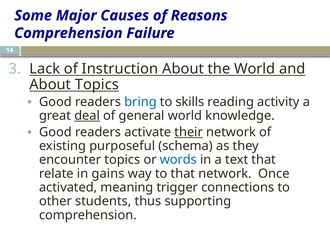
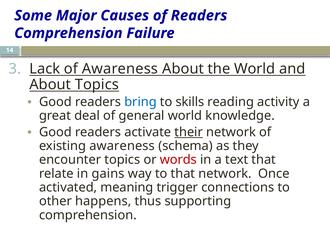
of Reasons: Reasons -> Readers (199, 16)
of Instruction: Instruction -> Awareness (120, 69)
deal underline: present -> none (87, 116)
existing purposeful: purposeful -> awareness (122, 146)
words colour: blue -> red (178, 160)
students: students -> happens (103, 202)
